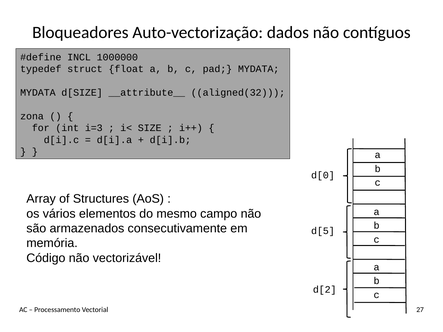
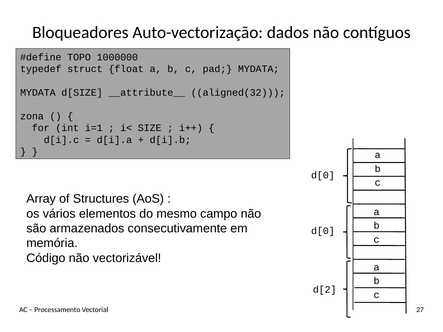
INCL: INCL -> TOPO (79, 57)
i=3: i=3 -> i=1 (94, 128)
d[5: d[5 -> d[0 (323, 231)
